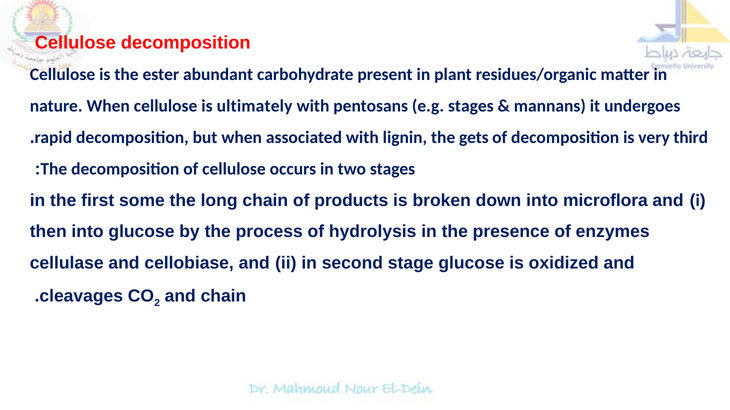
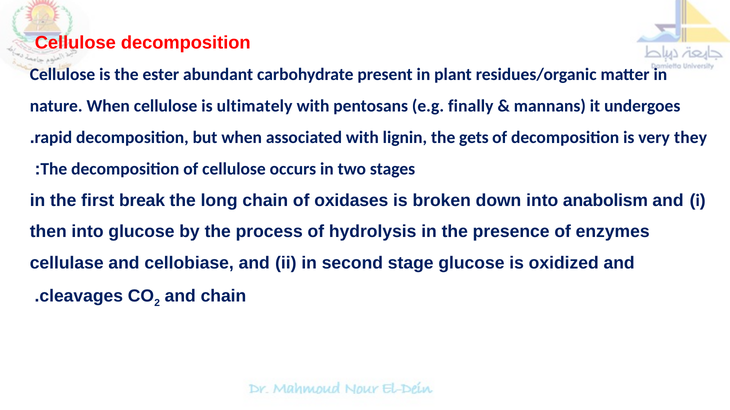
e.g stages: stages -> finally (471, 106)
third: third -> they (691, 138)
some: some -> break (142, 201)
products: products -> oxidases (351, 201)
microflora: microflora -> anabolism (605, 201)
